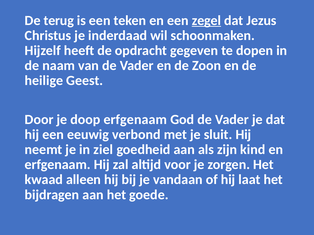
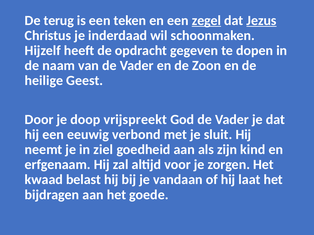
Jezus underline: none -> present (261, 20)
doop erfgenaam: erfgenaam -> vrijspreekt (135, 120)
alleen: alleen -> belast (84, 180)
